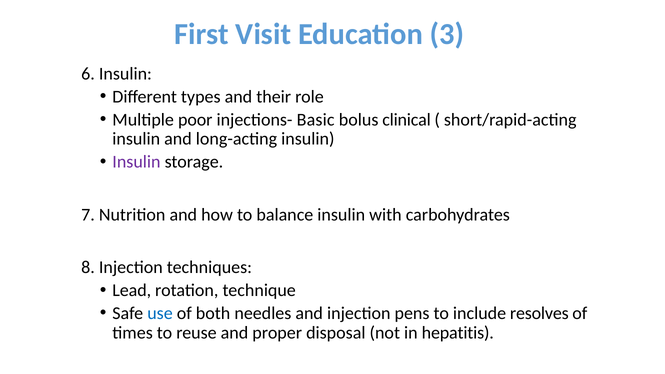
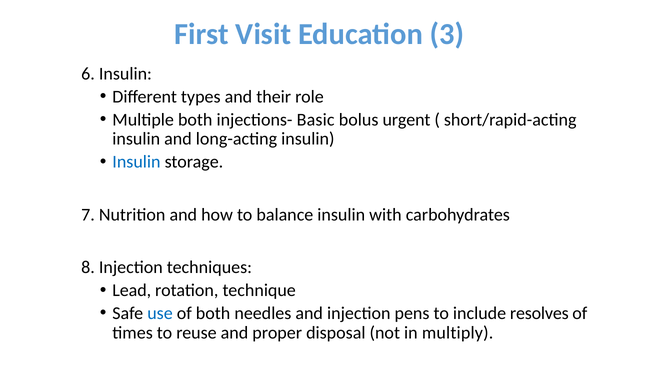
Multiple poor: poor -> both (195, 120)
clinical: clinical -> urgent (406, 120)
Insulin colour: purple -> blue (136, 162)
hepatitis: hepatitis -> multiply (458, 333)
